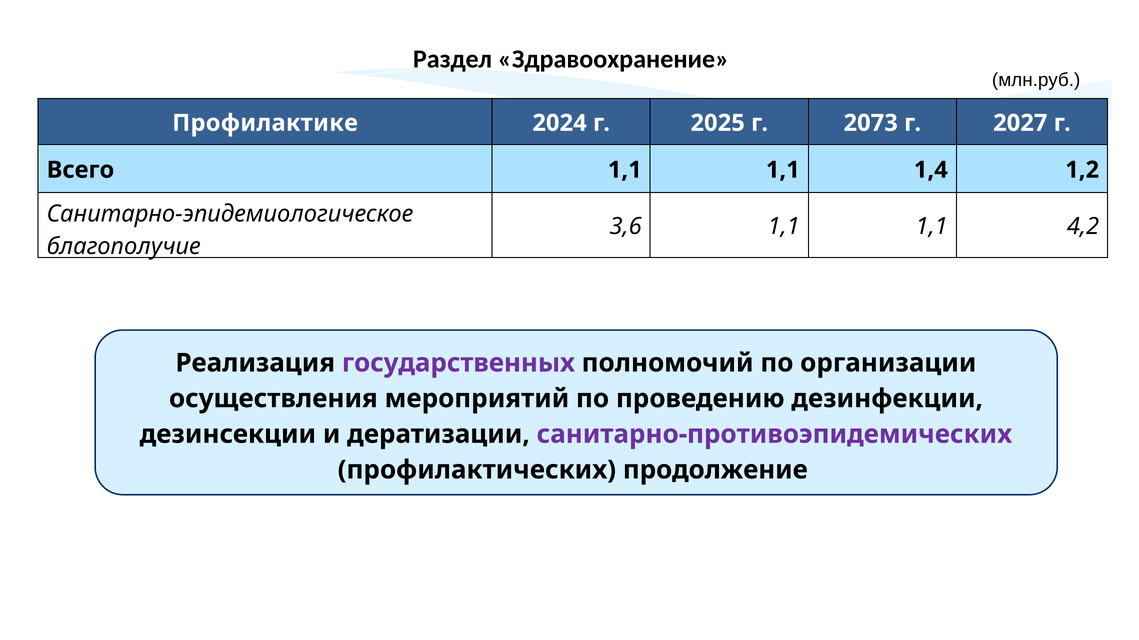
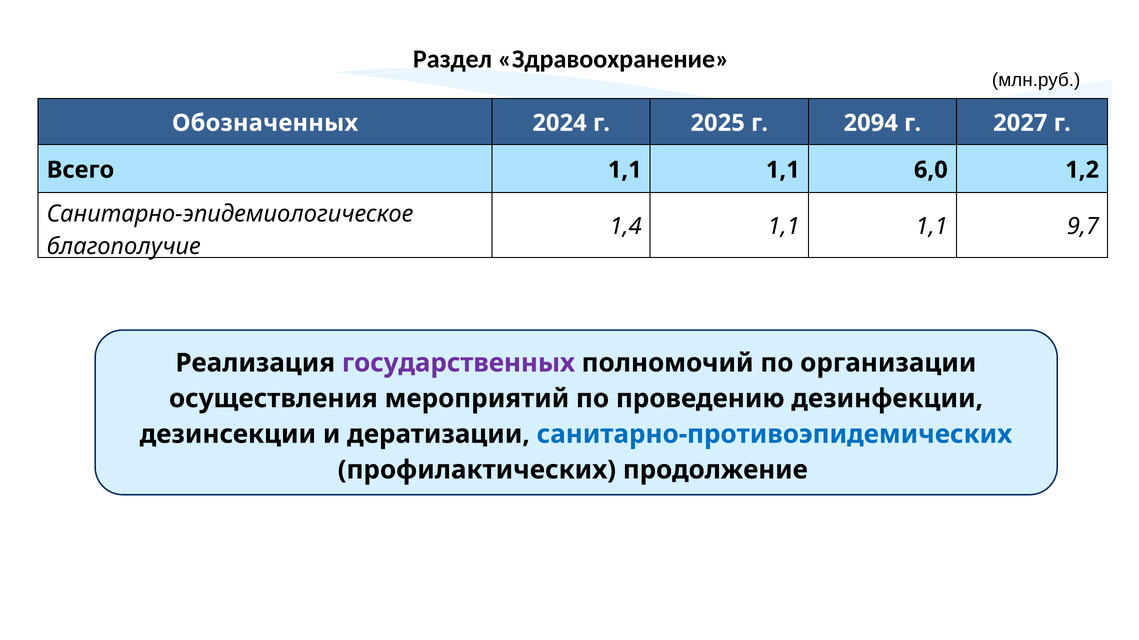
Профилактике: Профилактике -> Обозначенных (265, 123)
2073: 2073 -> 2094 (871, 123)
1,4: 1,4 -> 6,0 (931, 170)
3,6: 3,6 -> 1,4 (626, 227)
4,2: 4,2 -> 9,7 (1083, 227)
санитарно-противоэпидемических colour: purple -> blue (774, 435)
